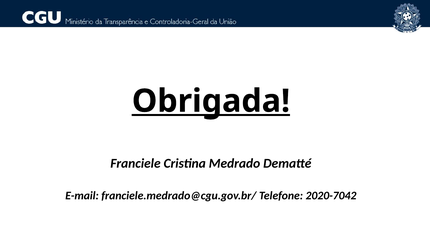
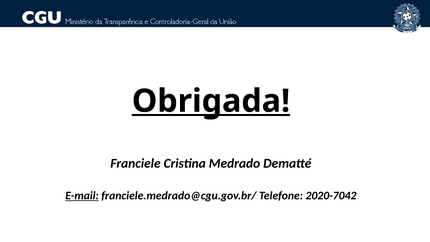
E-mail underline: none -> present (82, 195)
